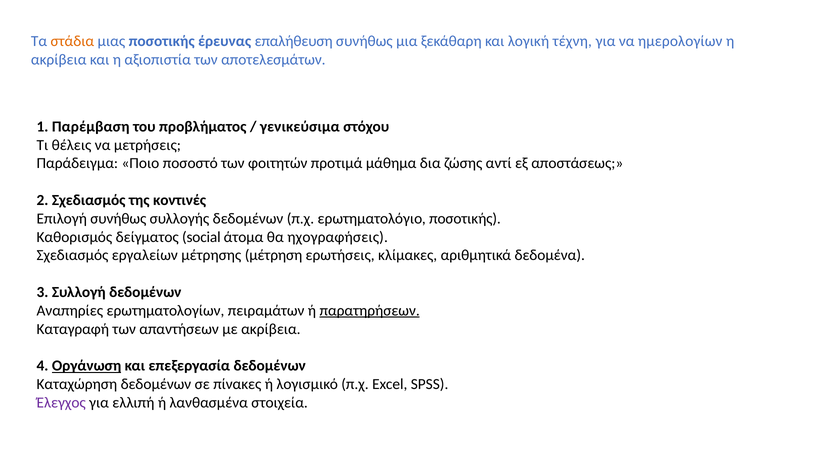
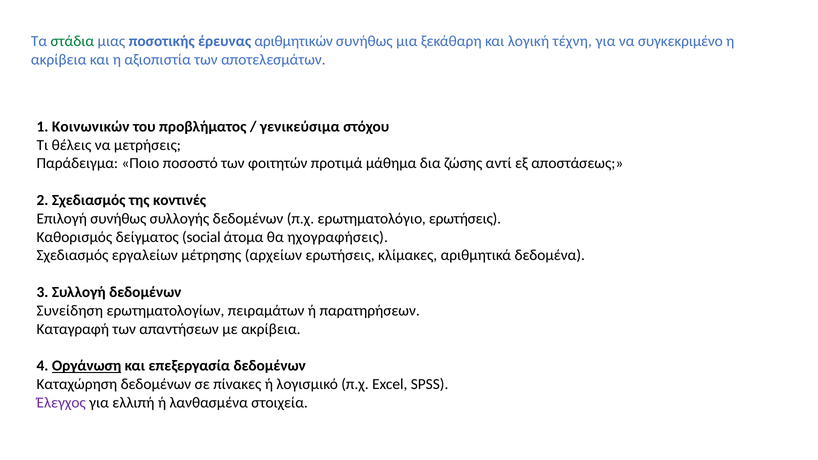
στάδια colour: orange -> green (72, 41)
επαλήθευση: επαλήθευση -> αριθμητικών (294, 41)
ημερολογίων: ημερολογίων -> συγκεκριμένο (680, 41)
Παρέμβαση: Παρέμβαση -> Κοινωνικών (91, 127)
ερωτηματολόγιο ποσοτικής: ποσοτικής -> ερωτήσεις (465, 219)
μέτρηση: μέτρηση -> αρχείων (273, 255)
Αναπηρίες: Αναπηρίες -> Συνείδηση (70, 311)
παρατηρήσεων underline: present -> none (370, 311)
